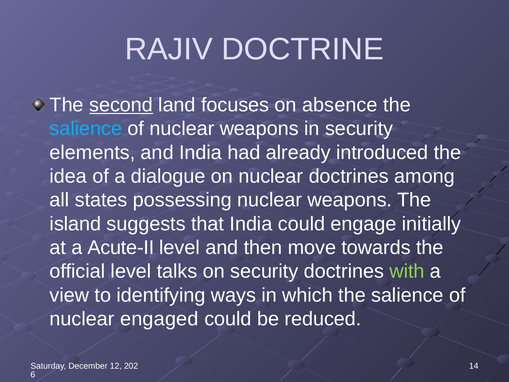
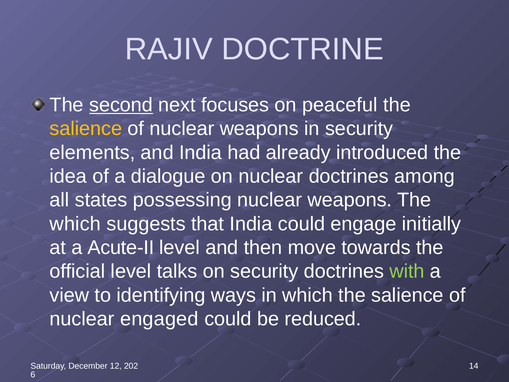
land: land -> next (177, 105)
absence: absence -> peaceful (340, 105)
salience colour: light blue -> yellow (86, 129)
island: island -> which (75, 224)
